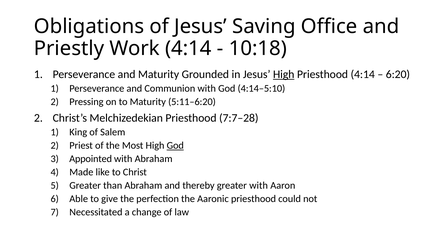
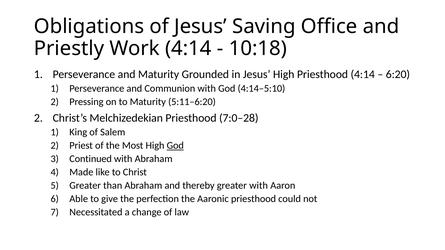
High underline: present -> none (284, 74)
7:7–28: 7:7–28 -> 7:0–28 (239, 118)
Appointed: Appointed -> Continued (91, 159)
